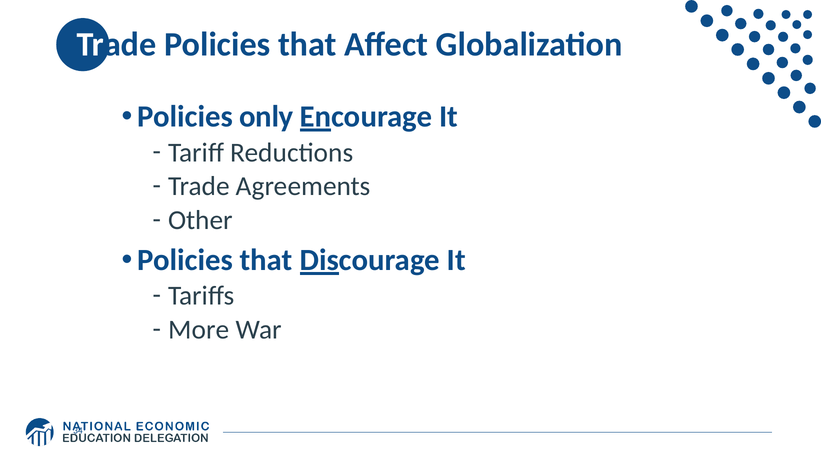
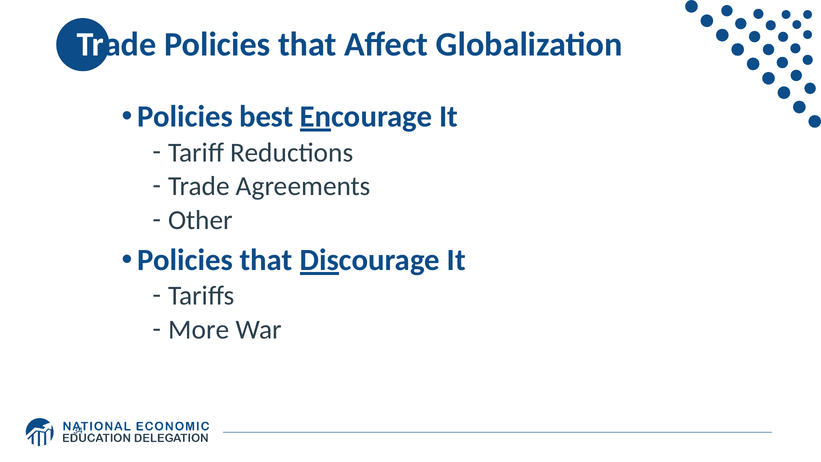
only: only -> best (266, 117)
